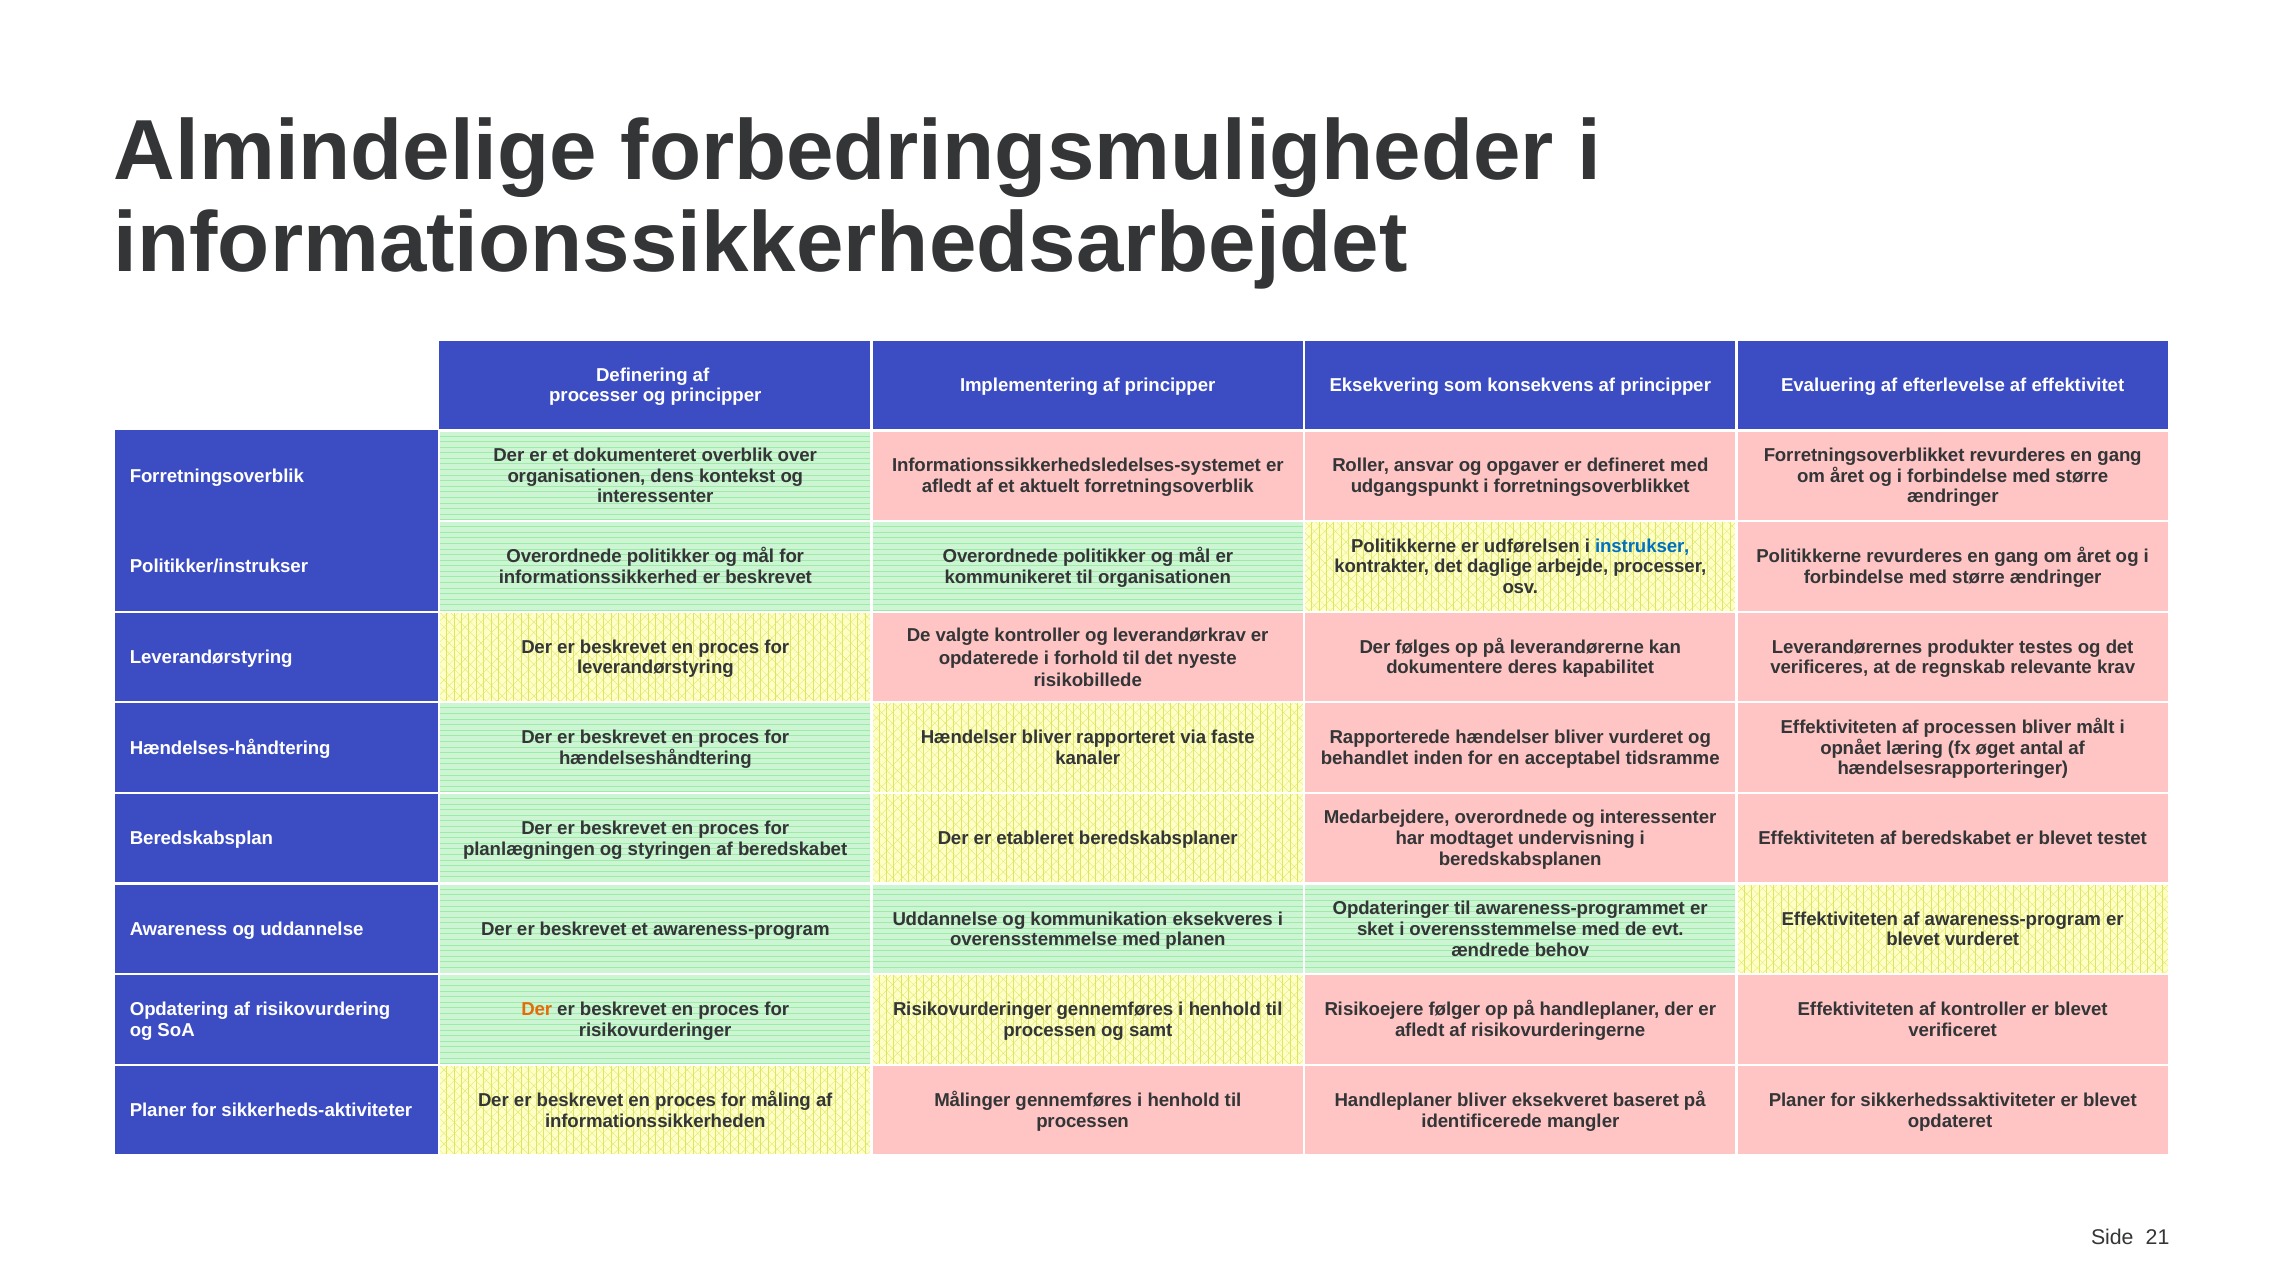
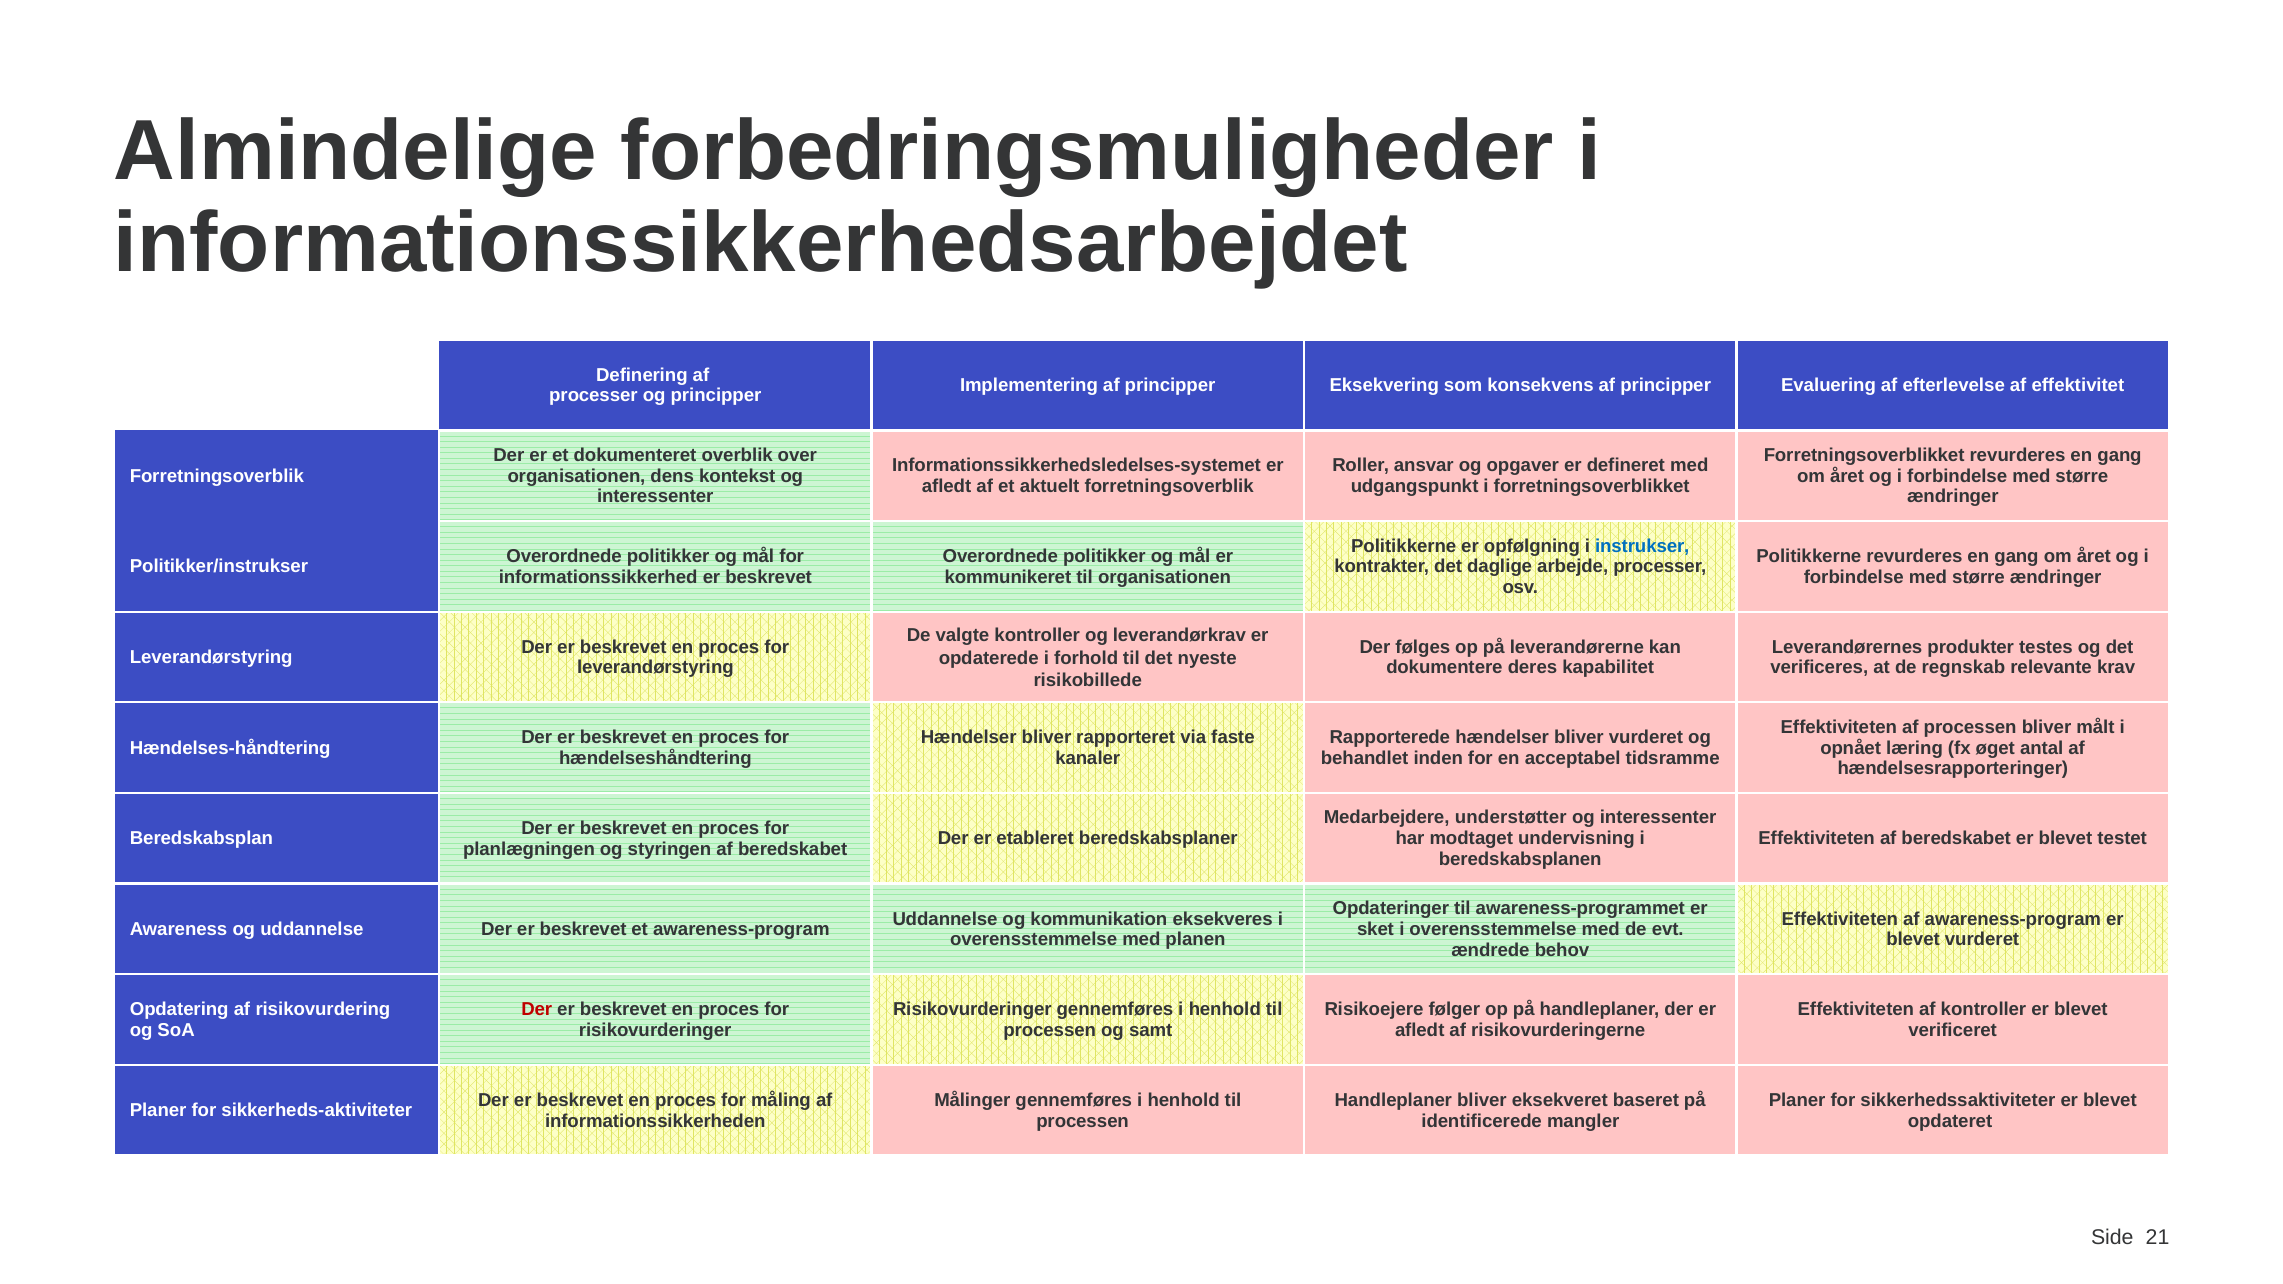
udførelsen: udførelsen -> opfølgning (1532, 546)
Medarbejdere overordnede: overordnede -> understøtter (1511, 818)
Der colour: orange -> red (537, 1010)
